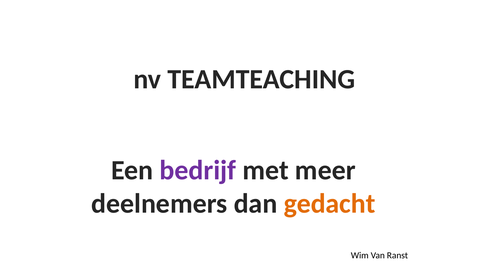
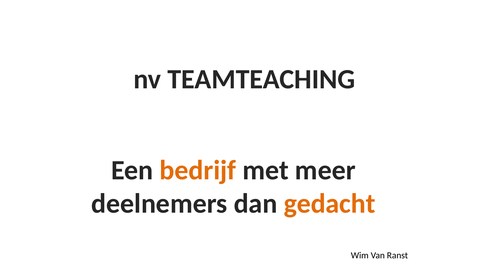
bedrijf colour: purple -> orange (198, 170)
